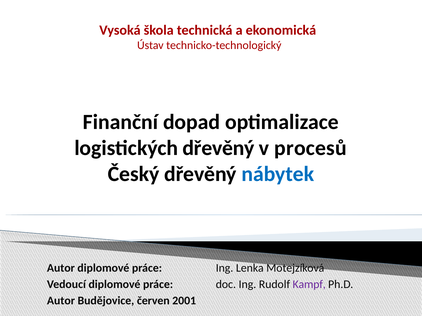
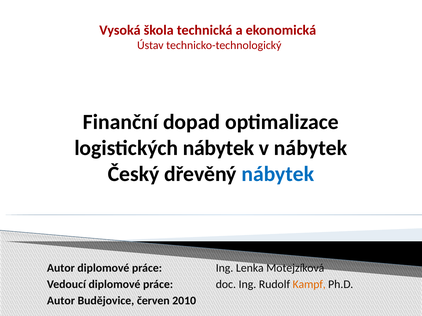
logistických dřevěný: dřevěný -> nábytek (219, 148)
v procesů: procesů -> nábytek (311, 148)
Kampf colour: purple -> orange (309, 285)
2001: 2001 -> 2010 (184, 301)
